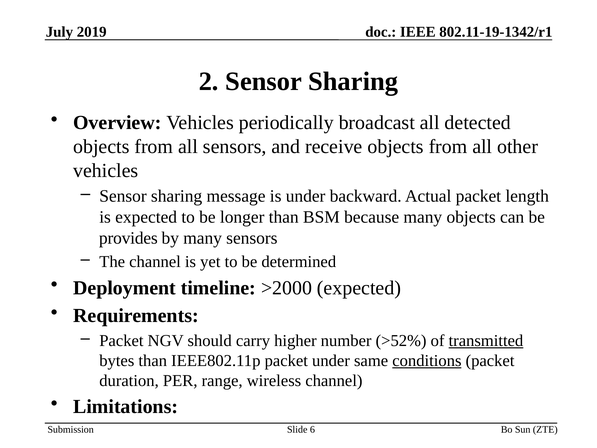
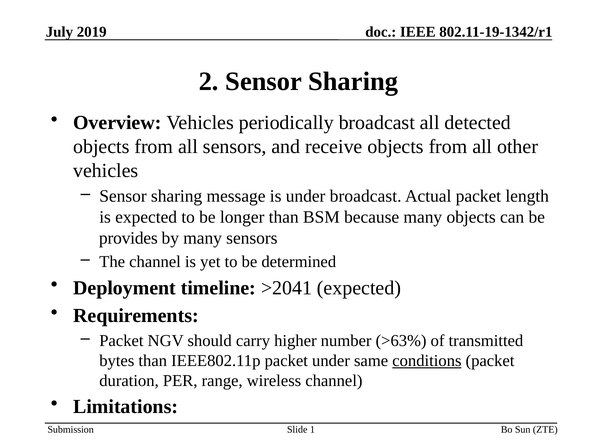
under backward: backward -> broadcast (366, 196)
>2000: >2000 -> >2041 (287, 288)
>52%: >52% -> >63% (401, 341)
transmitted underline: present -> none (486, 341)
6: 6 -> 1 (312, 429)
